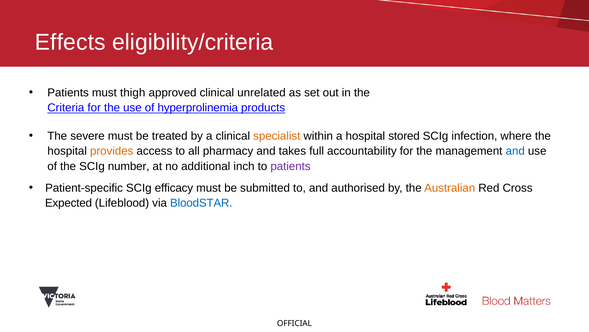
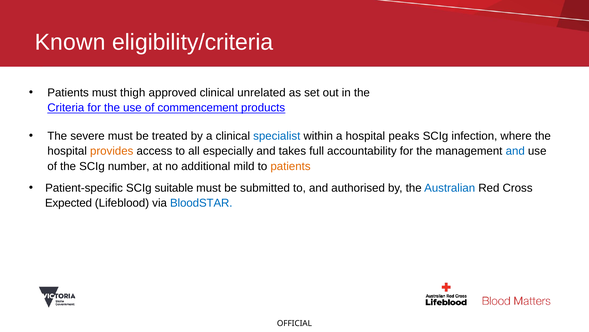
Effects: Effects -> Known (70, 42)
hyperprolinemia: hyperprolinemia -> commencement (198, 108)
specialist colour: orange -> blue (277, 136)
stored: stored -> peaks (404, 136)
pharmacy: pharmacy -> especially (228, 151)
inch: inch -> mild (244, 166)
patients colour: purple -> orange (291, 166)
efficacy: efficacy -> suitable (174, 188)
Australian colour: orange -> blue (450, 188)
